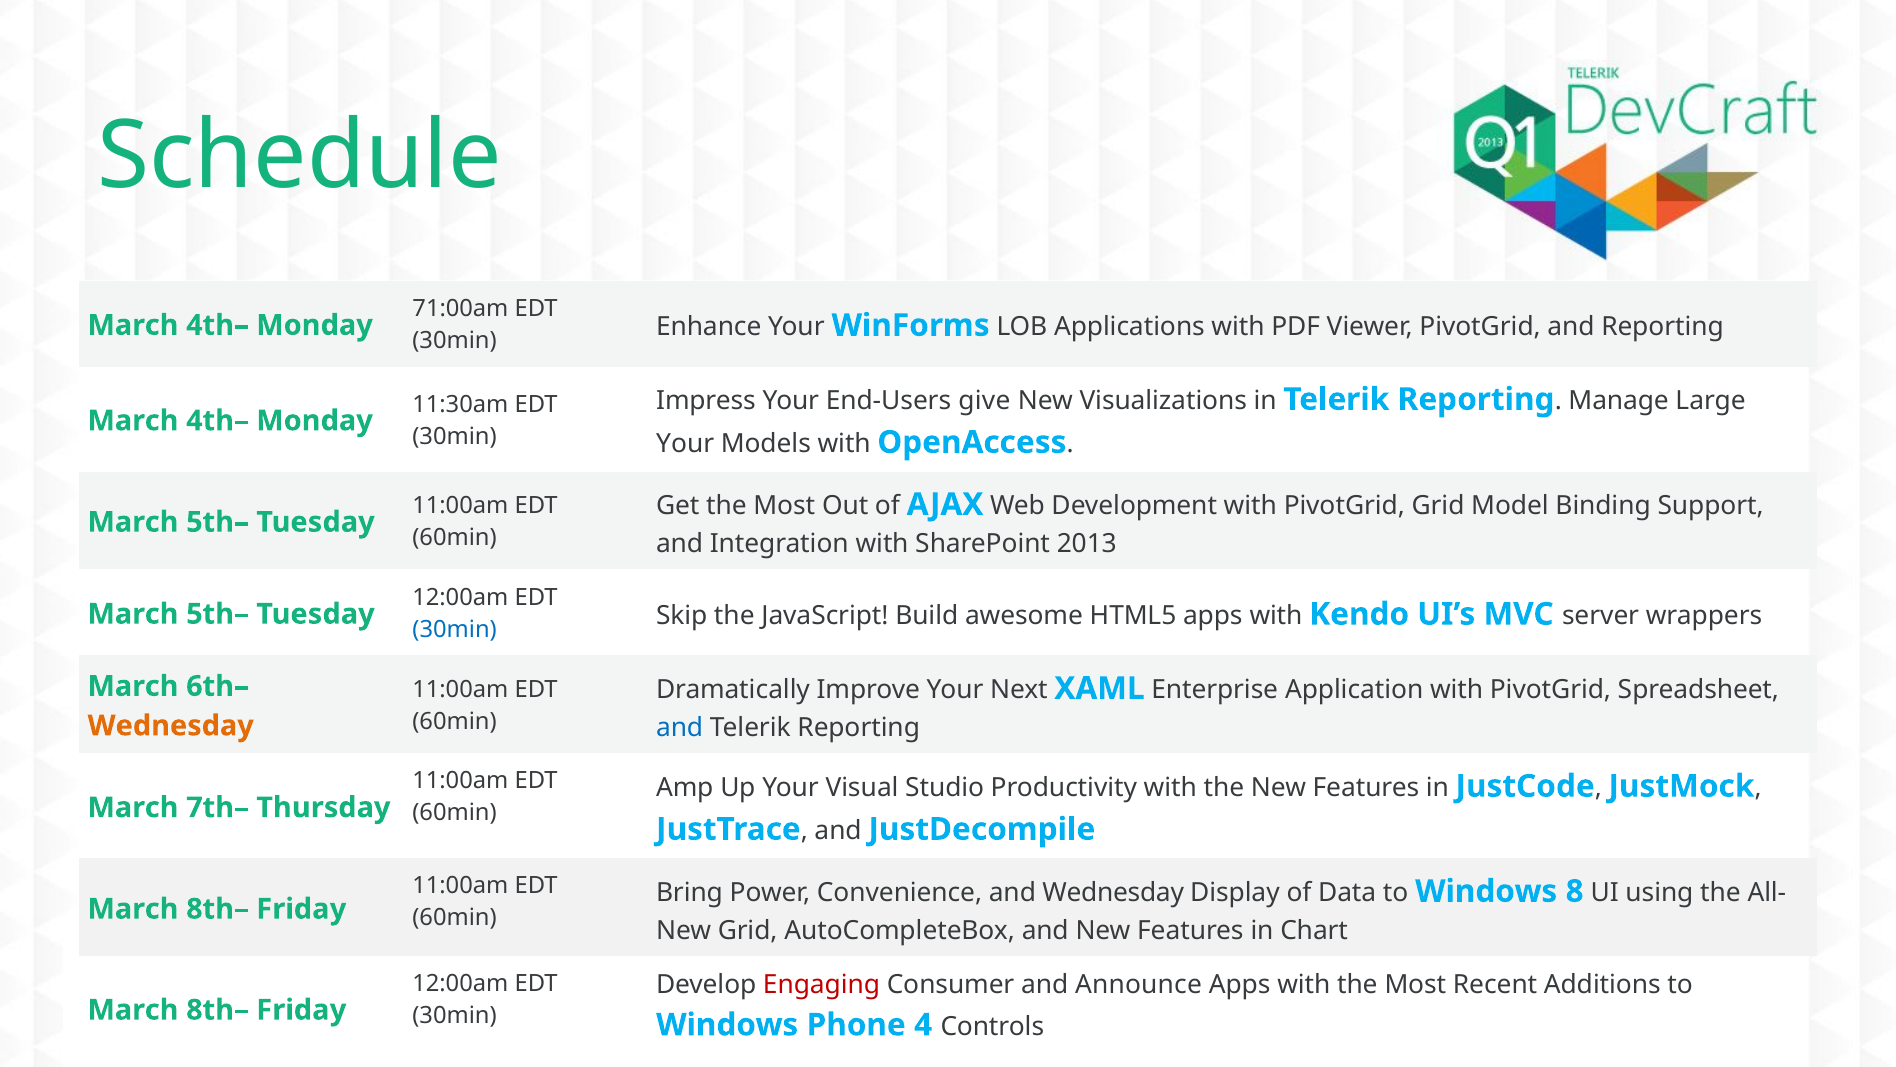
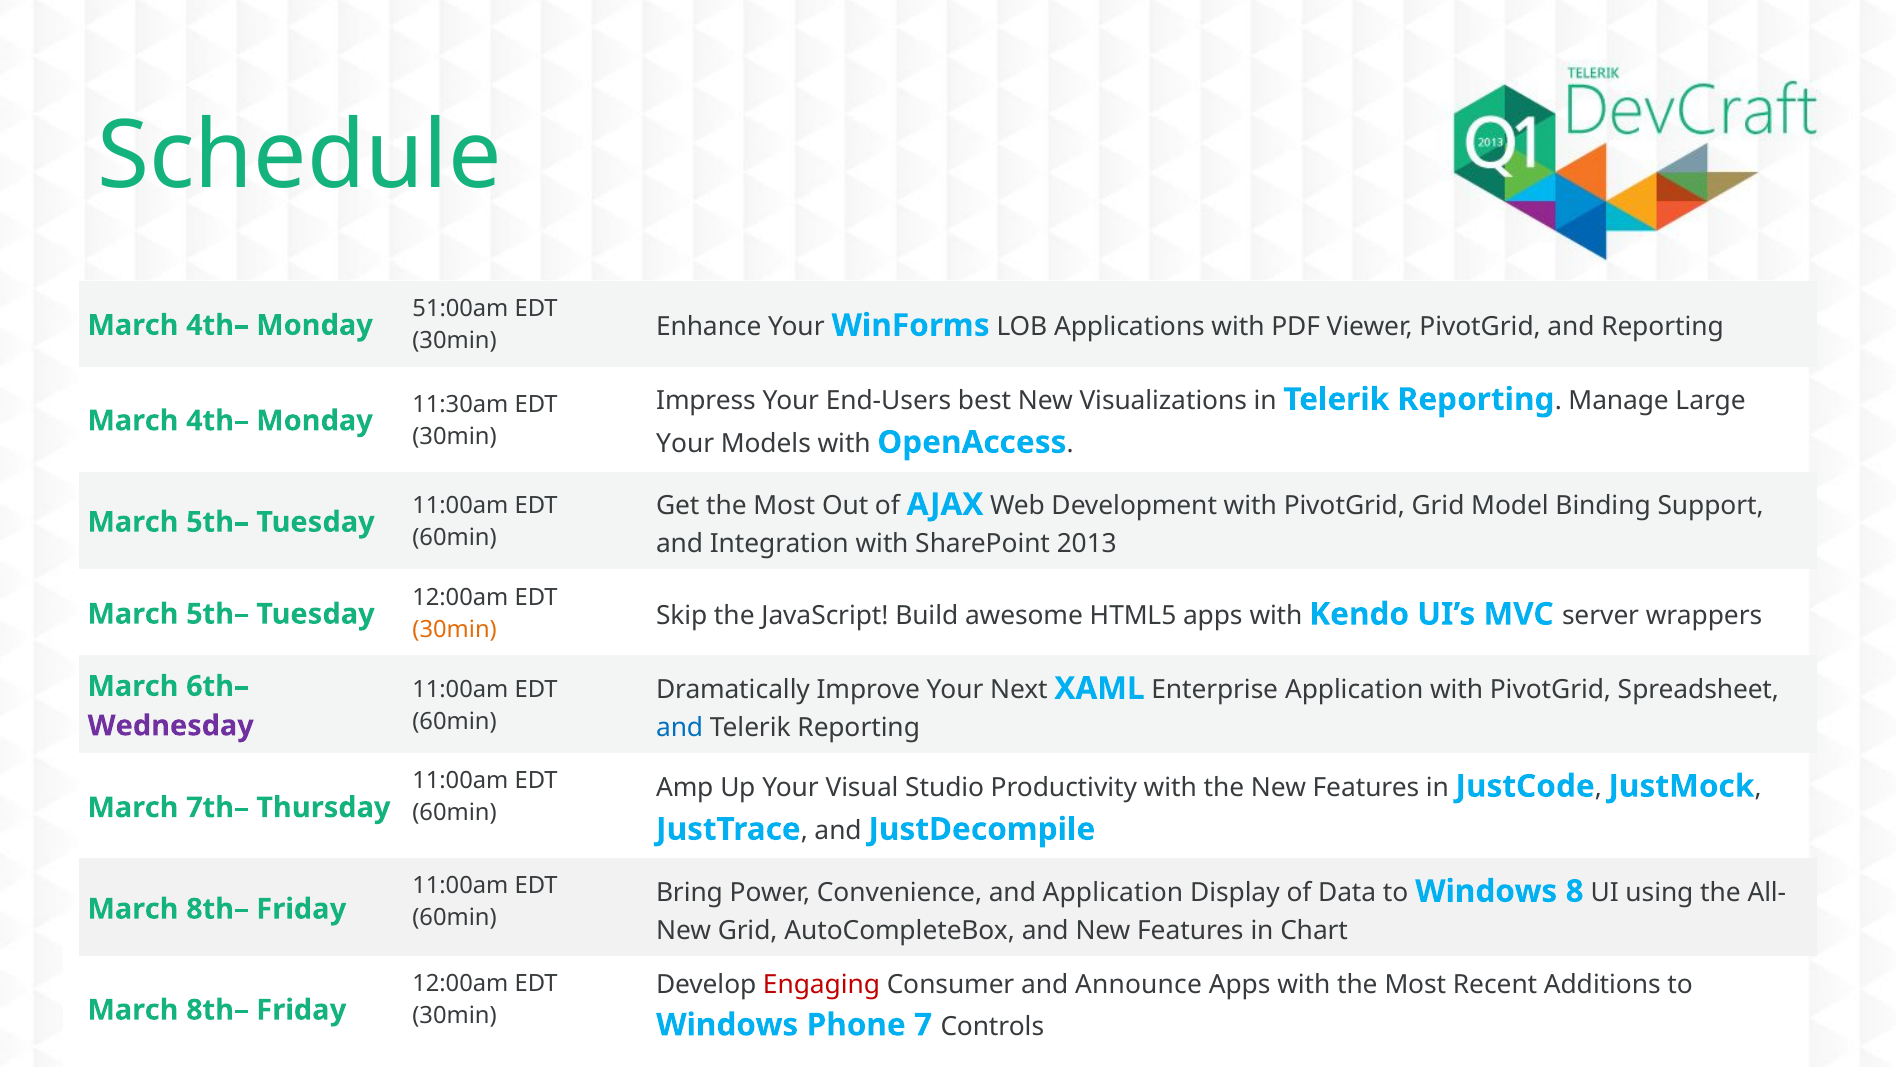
71:00am: 71:00am -> 51:00am (460, 309)
give: give -> best (985, 401)
30min colour: blue -> orange (455, 630)
Wednesday colour: orange -> purple (171, 725)
and Wednesday: Wednesday -> Application (1113, 893)
4: 4 -> 7 (923, 1025)
